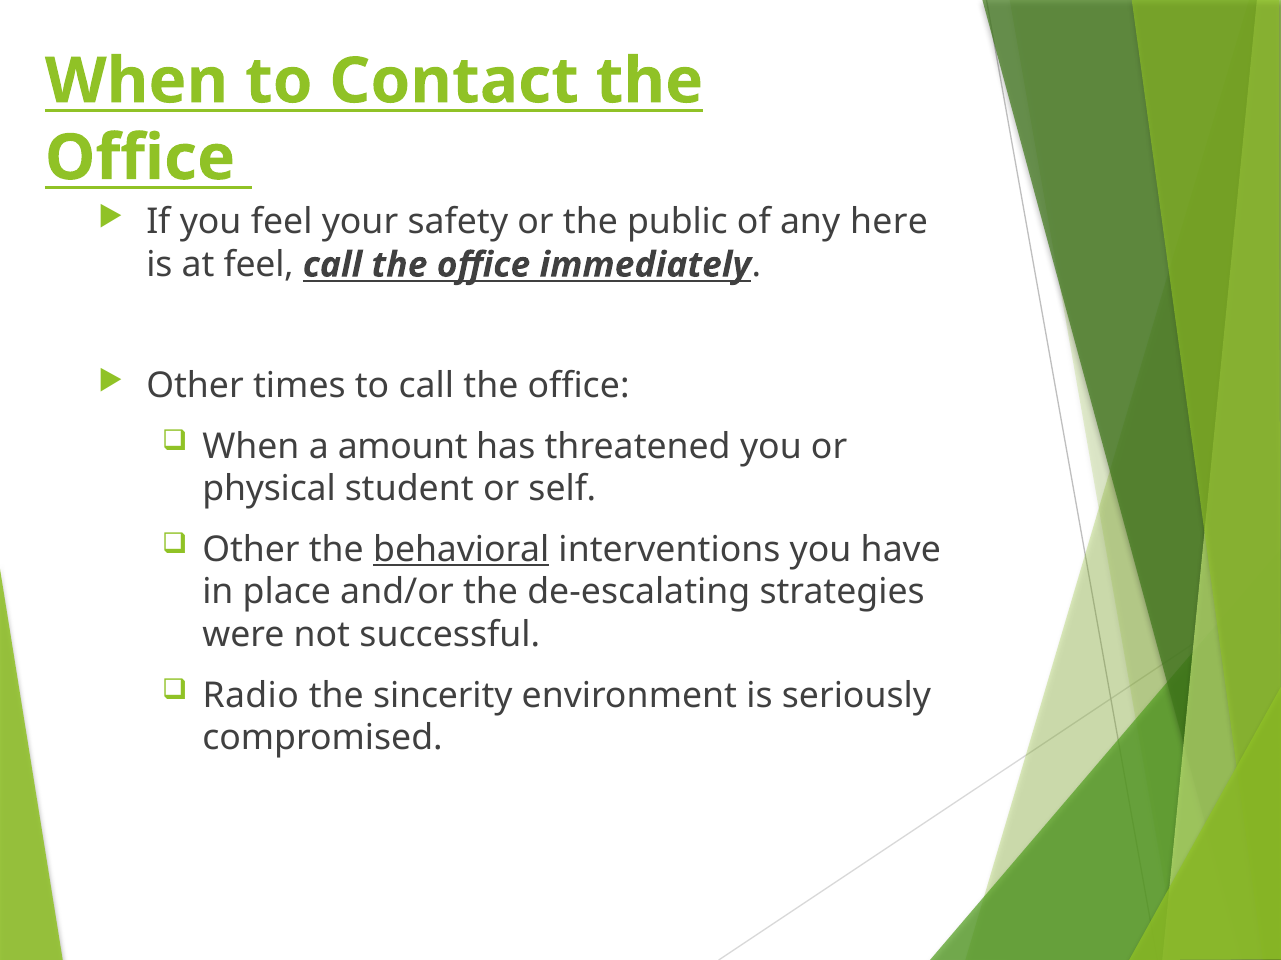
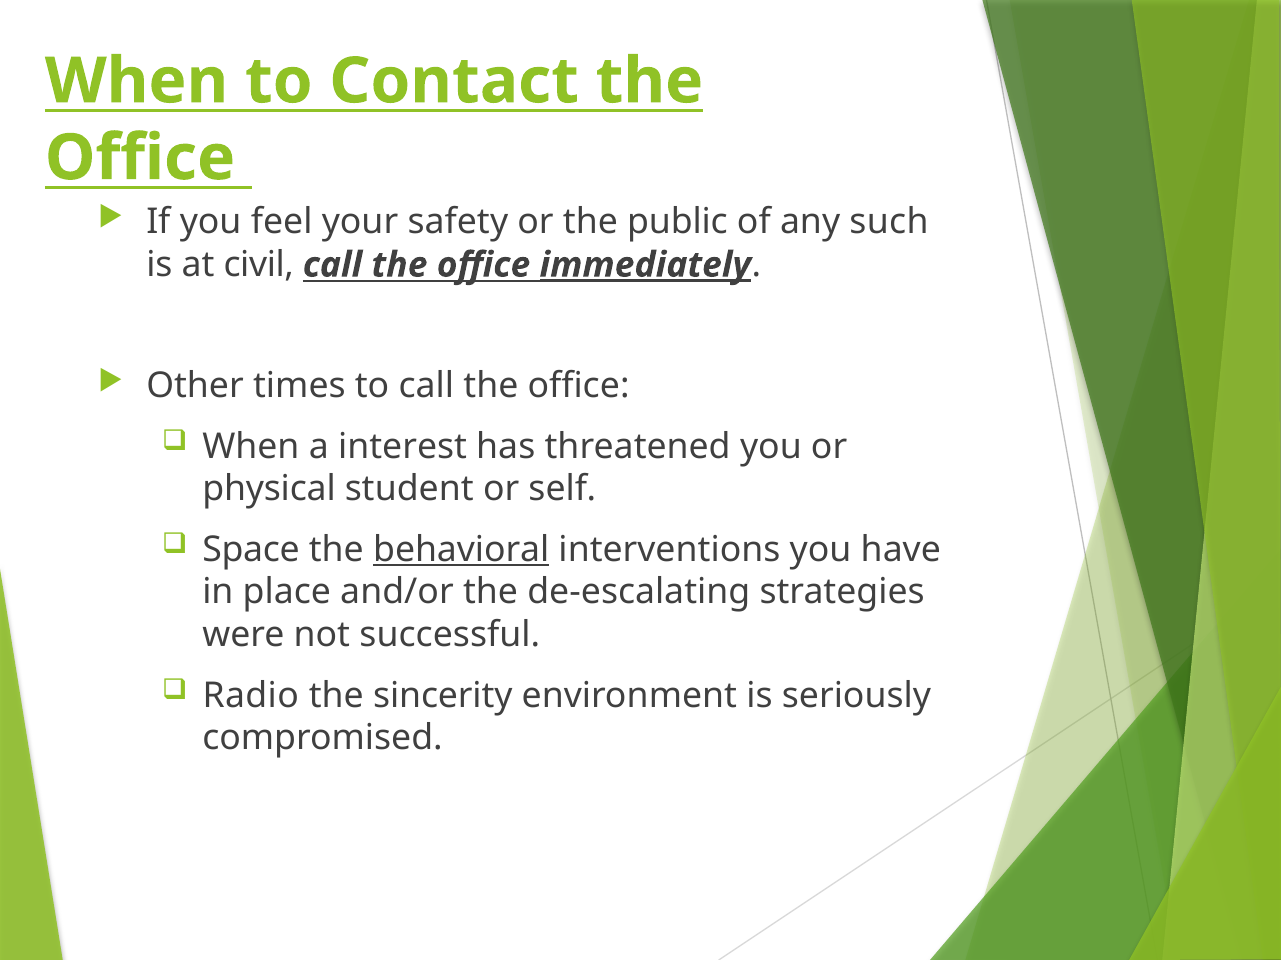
here: here -> such (889, 222)
at feel: feel -> civil (259, 265)
immediately underline: none -> present (645, 265)
amount: amount -> interest (403, 447)
Other: Other -> Space (251, 550)
